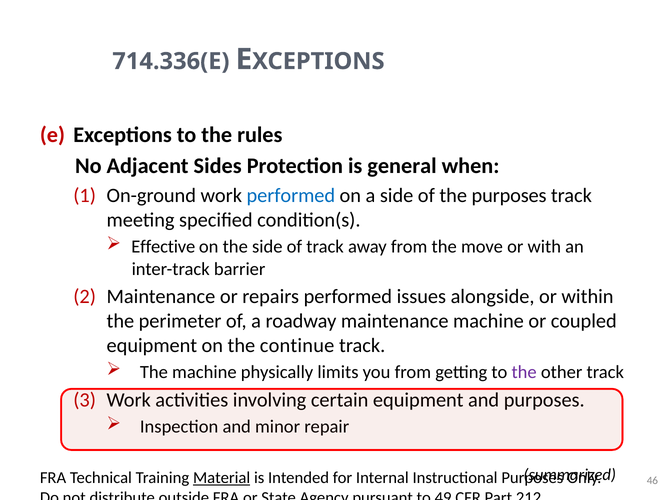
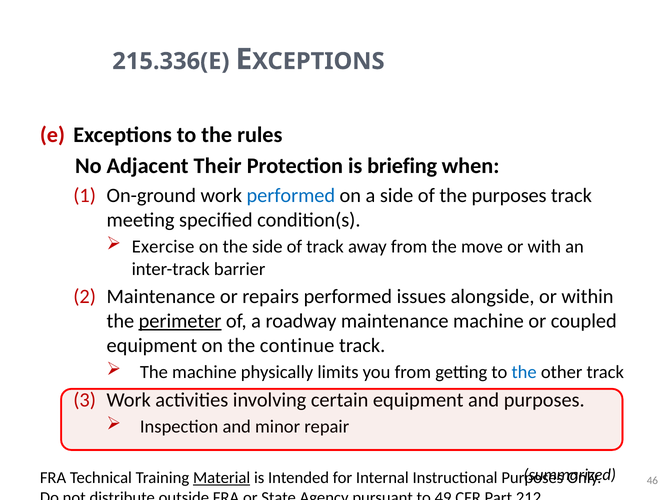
714.336(E: 714.336(E -> 215.336(E (171, 61)
Sides: Sides -> Their (218, 166)
general: general -> briefing (402, 166)
Effective: Effective -> Exercise (163, 247)
perimeter underline: none -> present (180, 321)
the colour: purple -> blue (524, 372)
